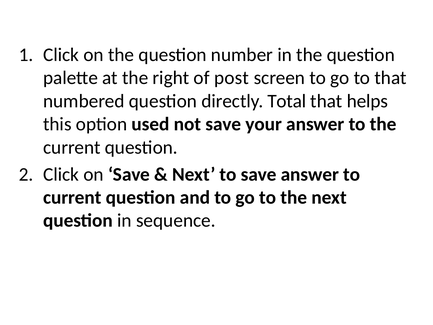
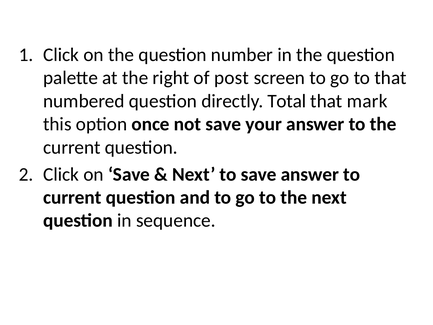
helps: helps -> mark (367, 101)
used: used -> once (151, 124)
